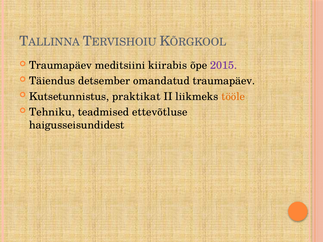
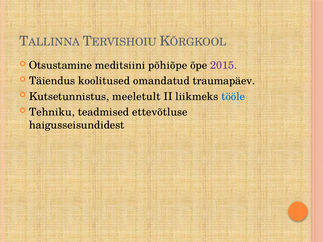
Traumapäev: Traumapäev -> Otsustamine (60, 65)
kiirabis: kiirabis -> põhiõpe (168, 65)
detsember: detsember -> koolitused (104, 81)
praktikat: praktikat -> meeletult (136, 97)
tööle colour: orange -> blue (233, 97)
